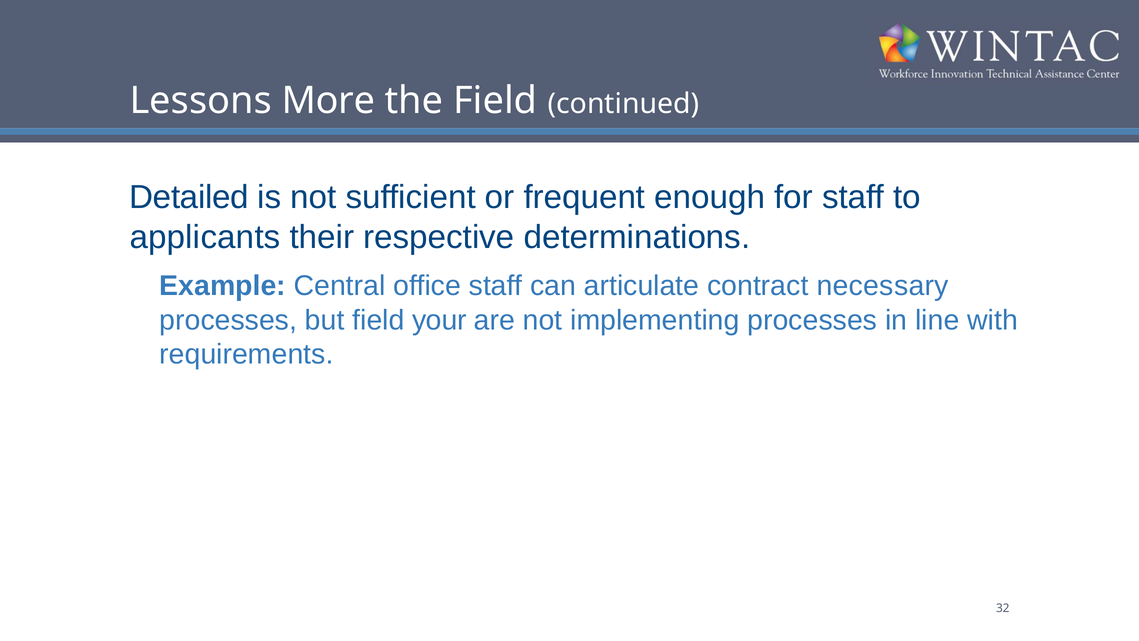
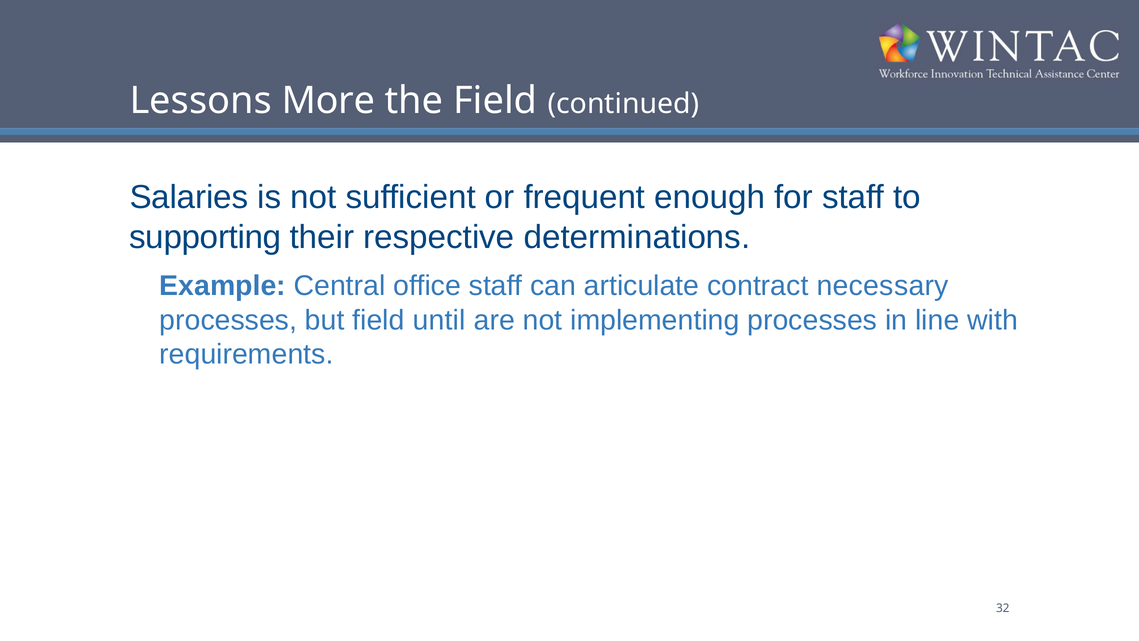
Detailed: Detailed -> Salaries (189, 197)
applicants: applicants -> supporting (205, 237)
your: your -> until (439, 320)
